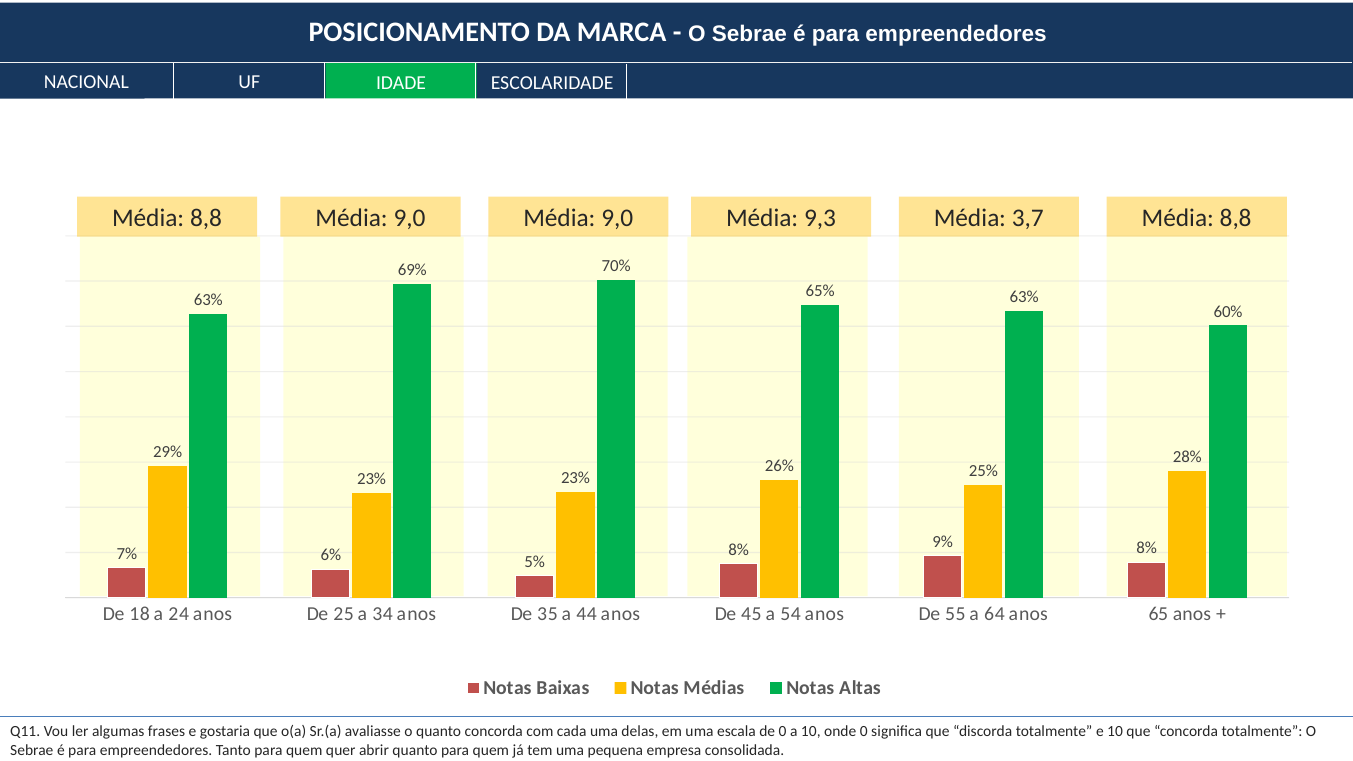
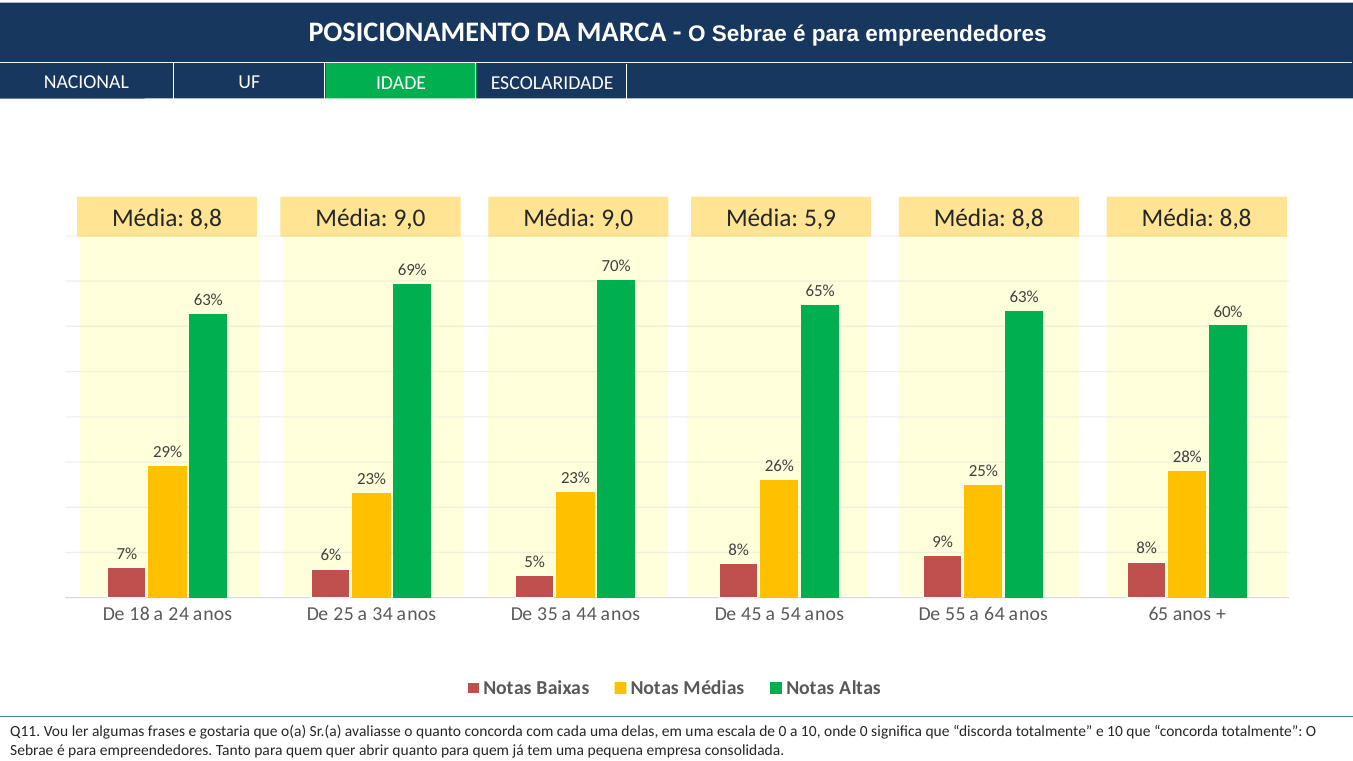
9,3: 9,3 -> 5,9 (820, 219)
3,7: 3,7 -> 8,8 (1028, 219)
